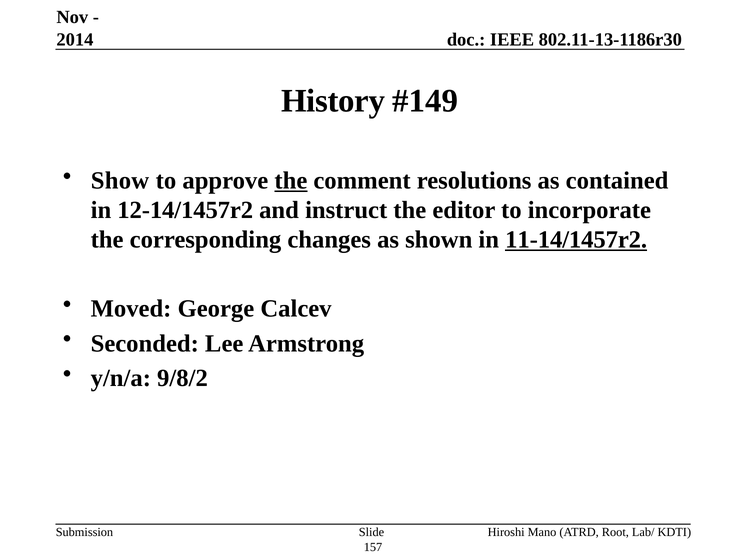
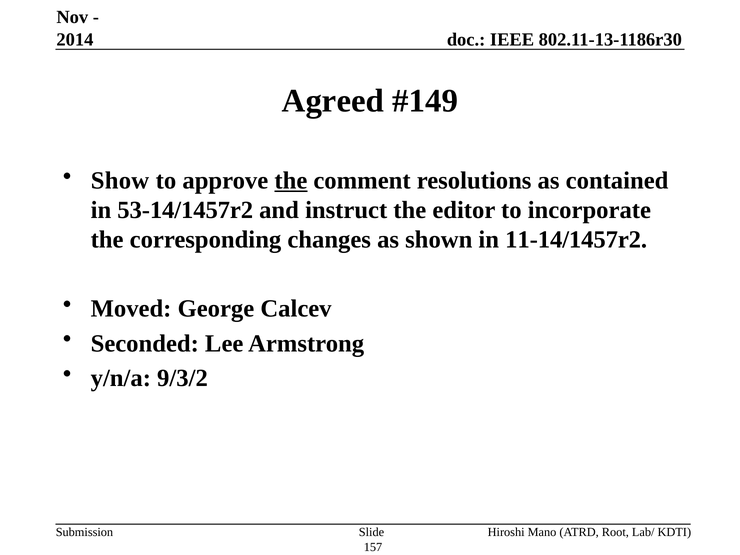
History: History -> Agreed (333, 101)
12-14/1457r2: 12-14/1457r2 -> 53-14/1457r2 (185, 210)
11-14/1457r2 underline: present -> none (576, 240)
9/8/2: 9/8/2 -> 9/3/2 (182, 378)
